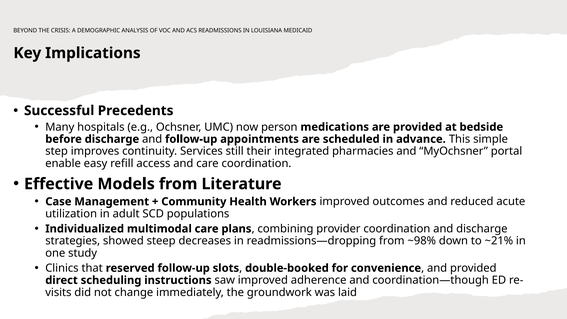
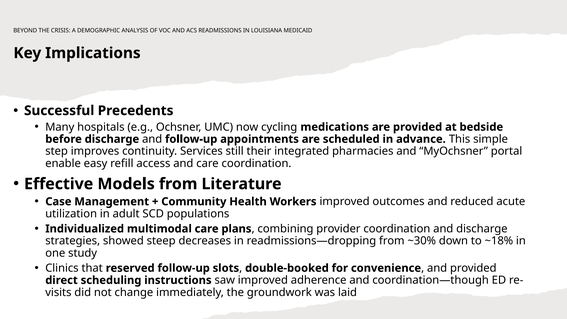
person: person -> cycling (279, 127)
~98%: ~98% -> ~30% (422, 241)
~21%: ~21% -> ~18% (499, 241)
